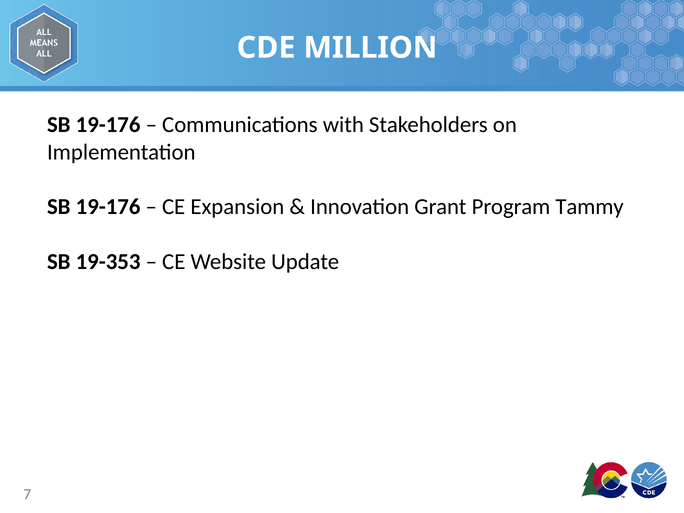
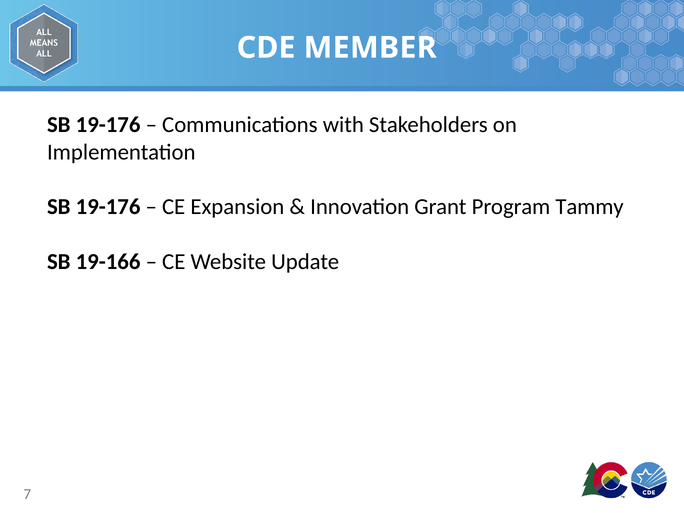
MILLION: MILLION -> MEMBER (370, 48)
19-353: 19-353 -> 19-166 (108, 262)
